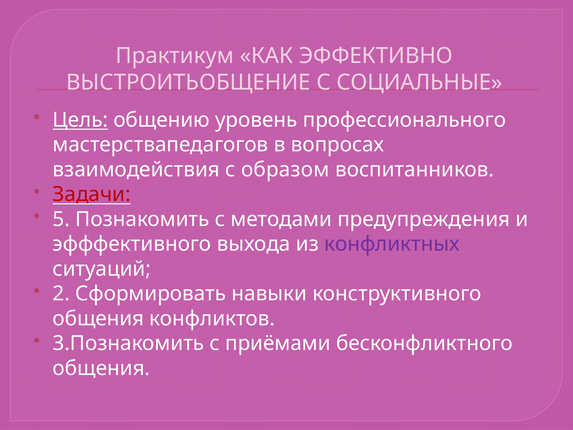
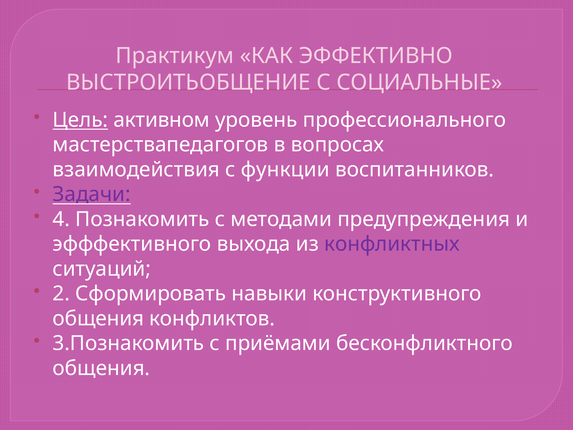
общению: общению -> активном (162, 120)
образом: образом -> функции (285, 169)
Задачи colour: red -> purple (92, 194)
5: 5 -> 4 (61, 219)
